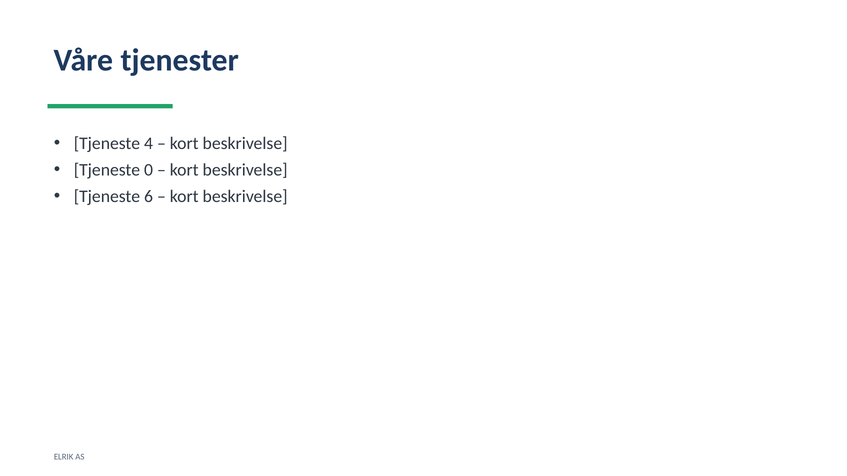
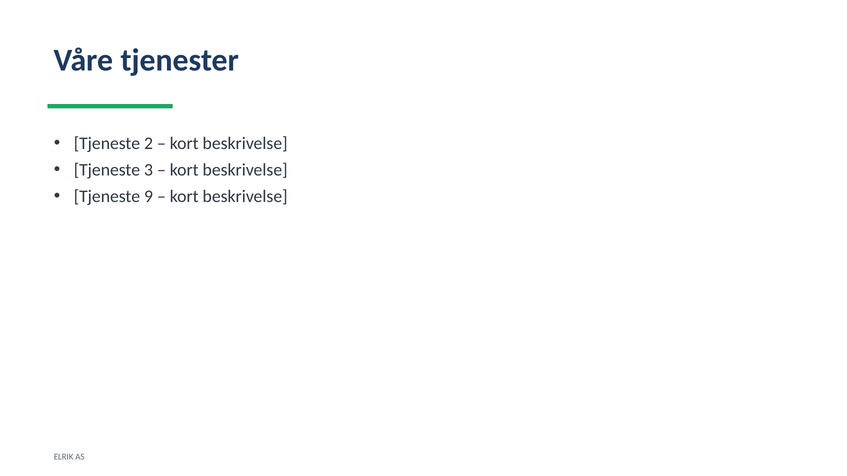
4: 4 -> 2 (148, 143)
0: 0 -> 3 (148, 170)
6: 6 -> 9 (148, 196)
